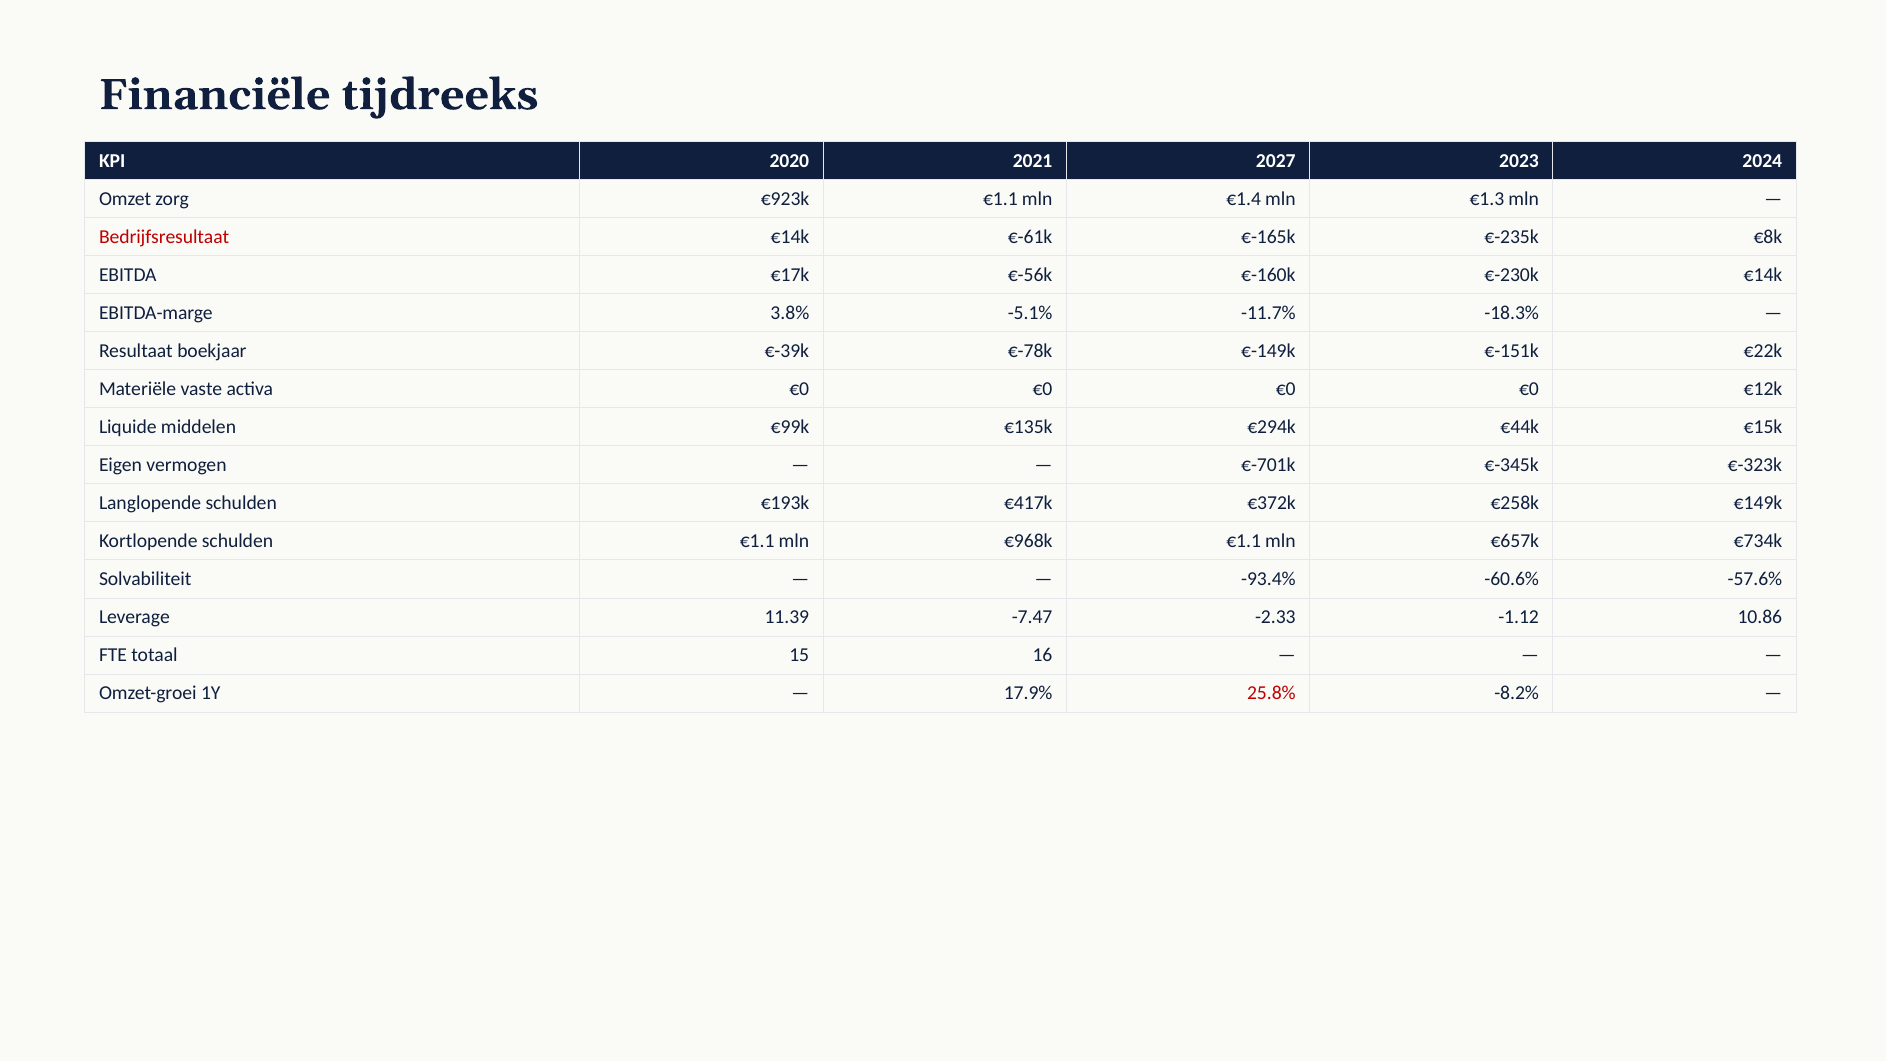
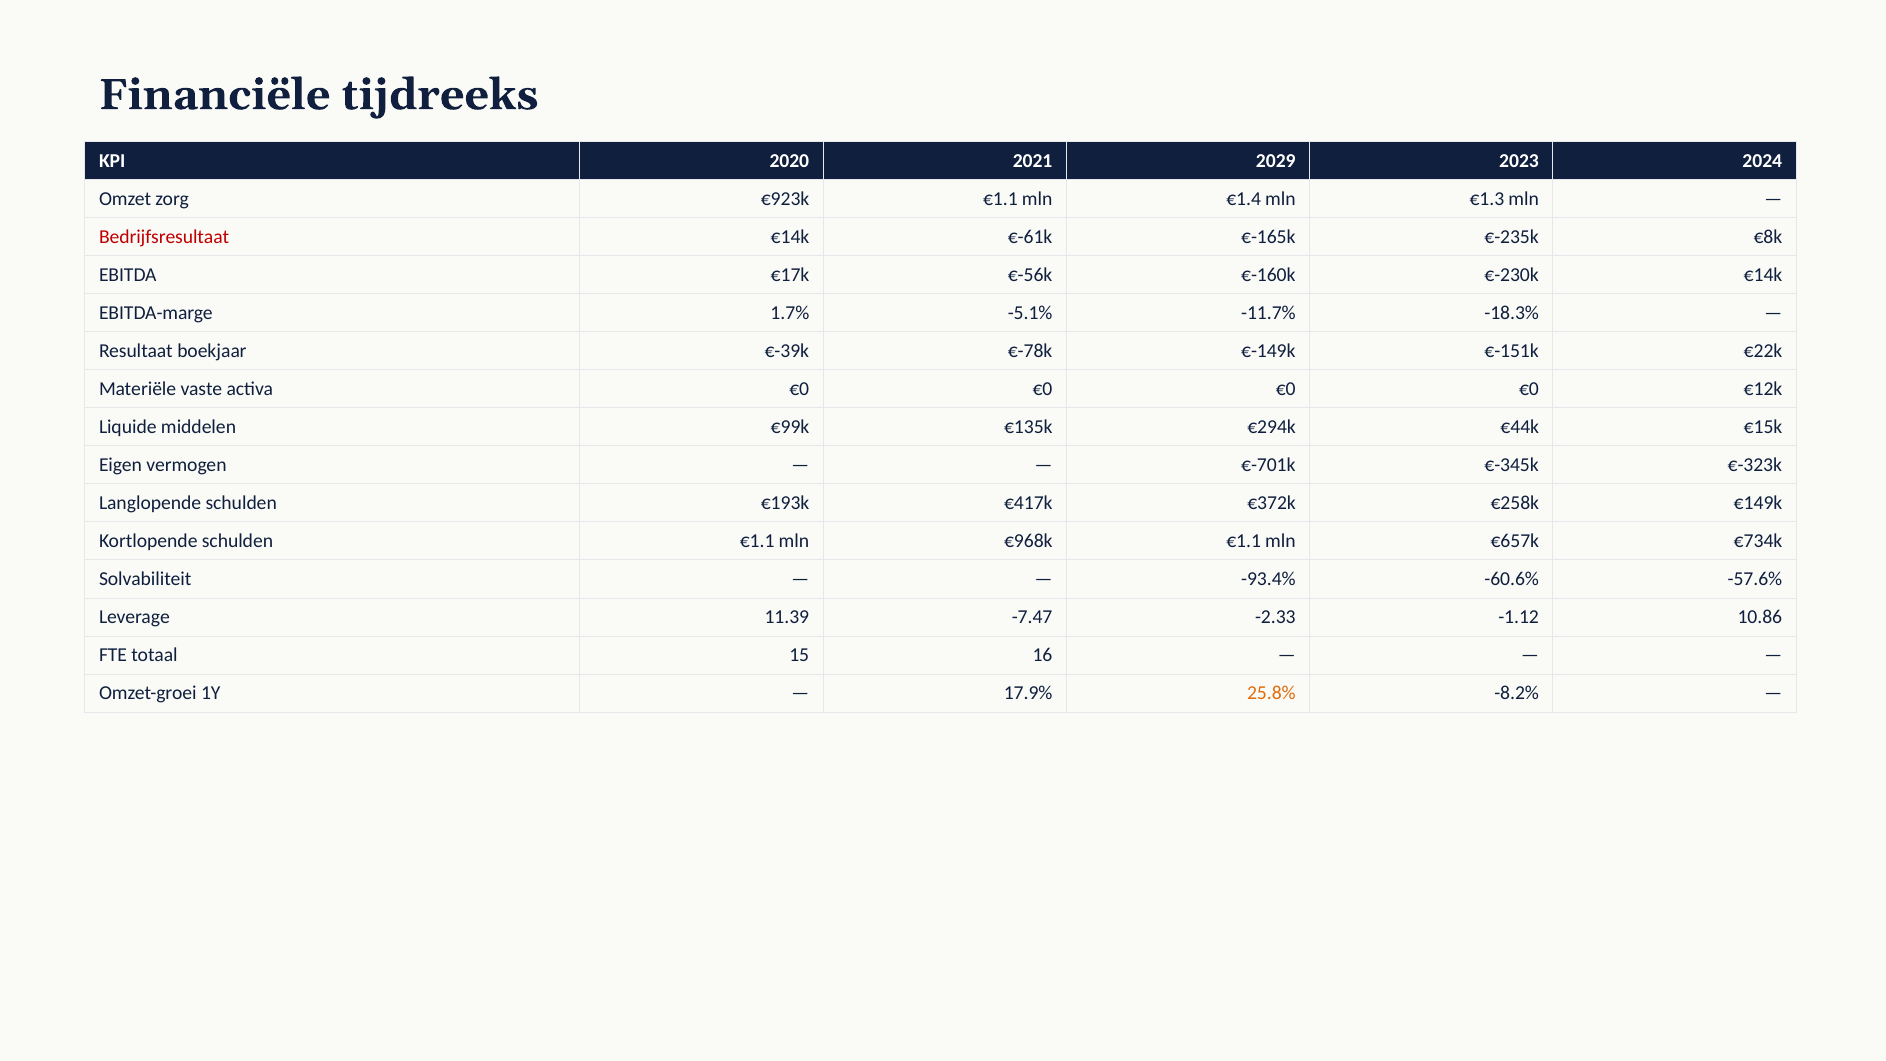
2027: 2027 -> 2029 (1276, 161)
3.8%: 3.8% -> 1.7% (790, 313)
25.8% colour: red -> orange (1271, 693)
